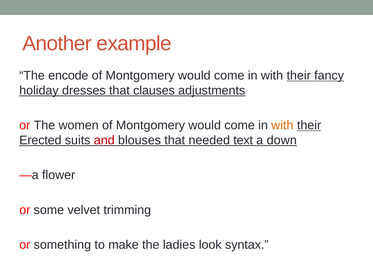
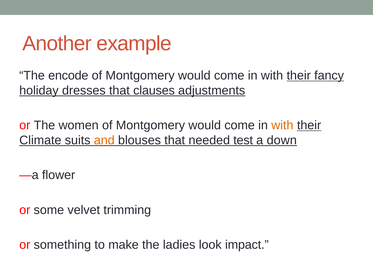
Erected: Erected -> Climate (40, 140)
and colour: red -> orange (104, 140)
text: text -> test (243, 140)
syntax: syntax -> impact (247, 245)
